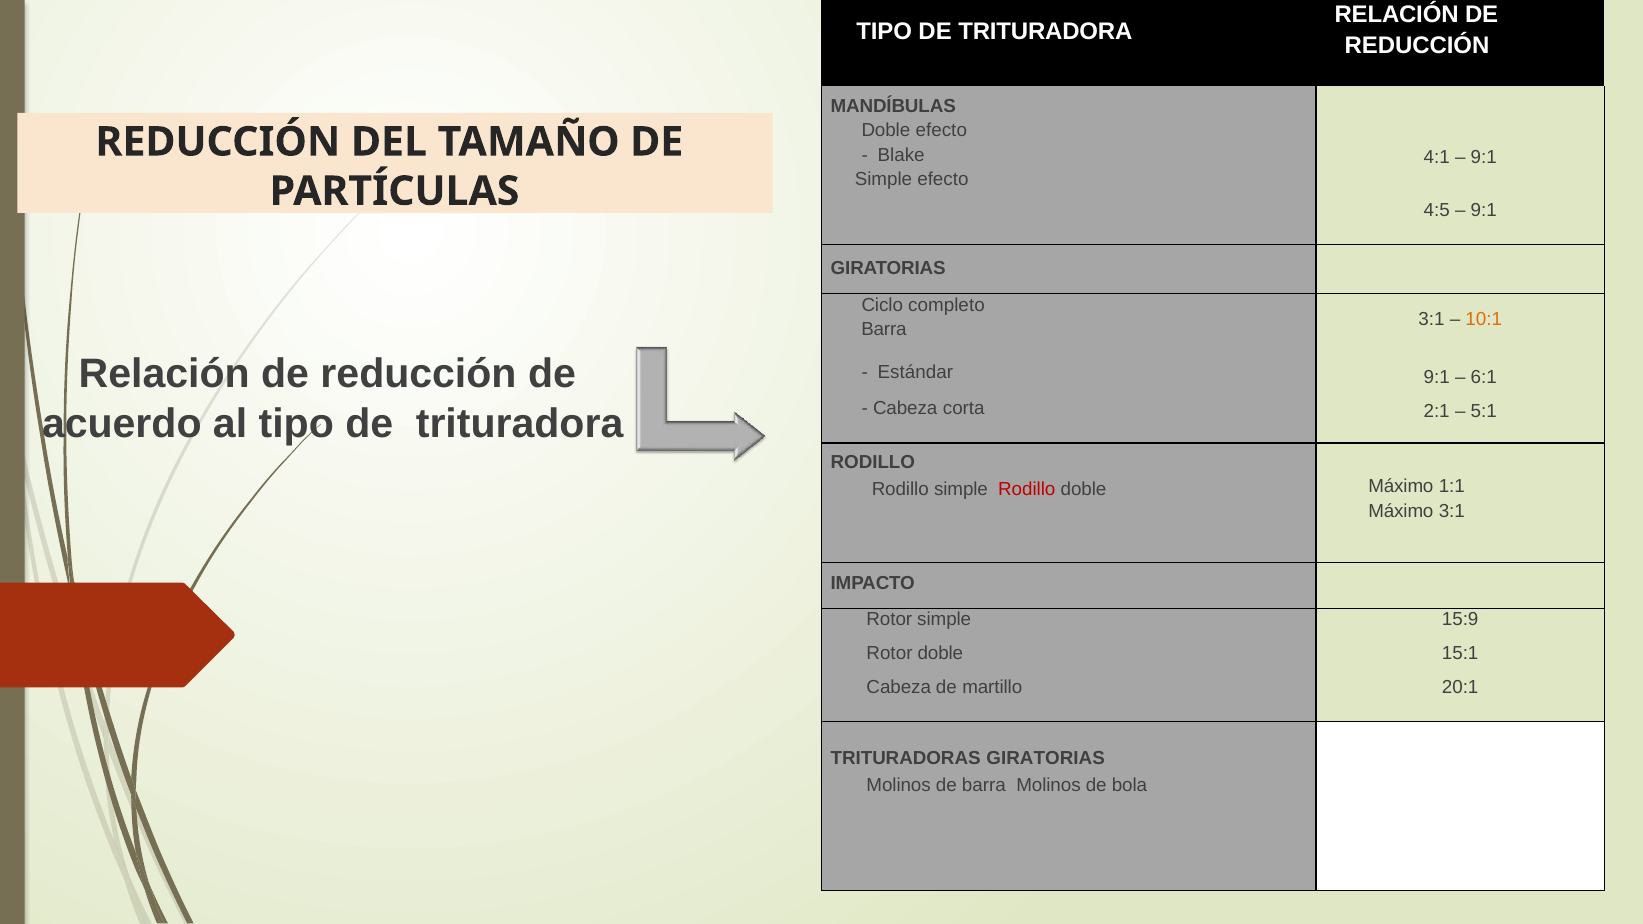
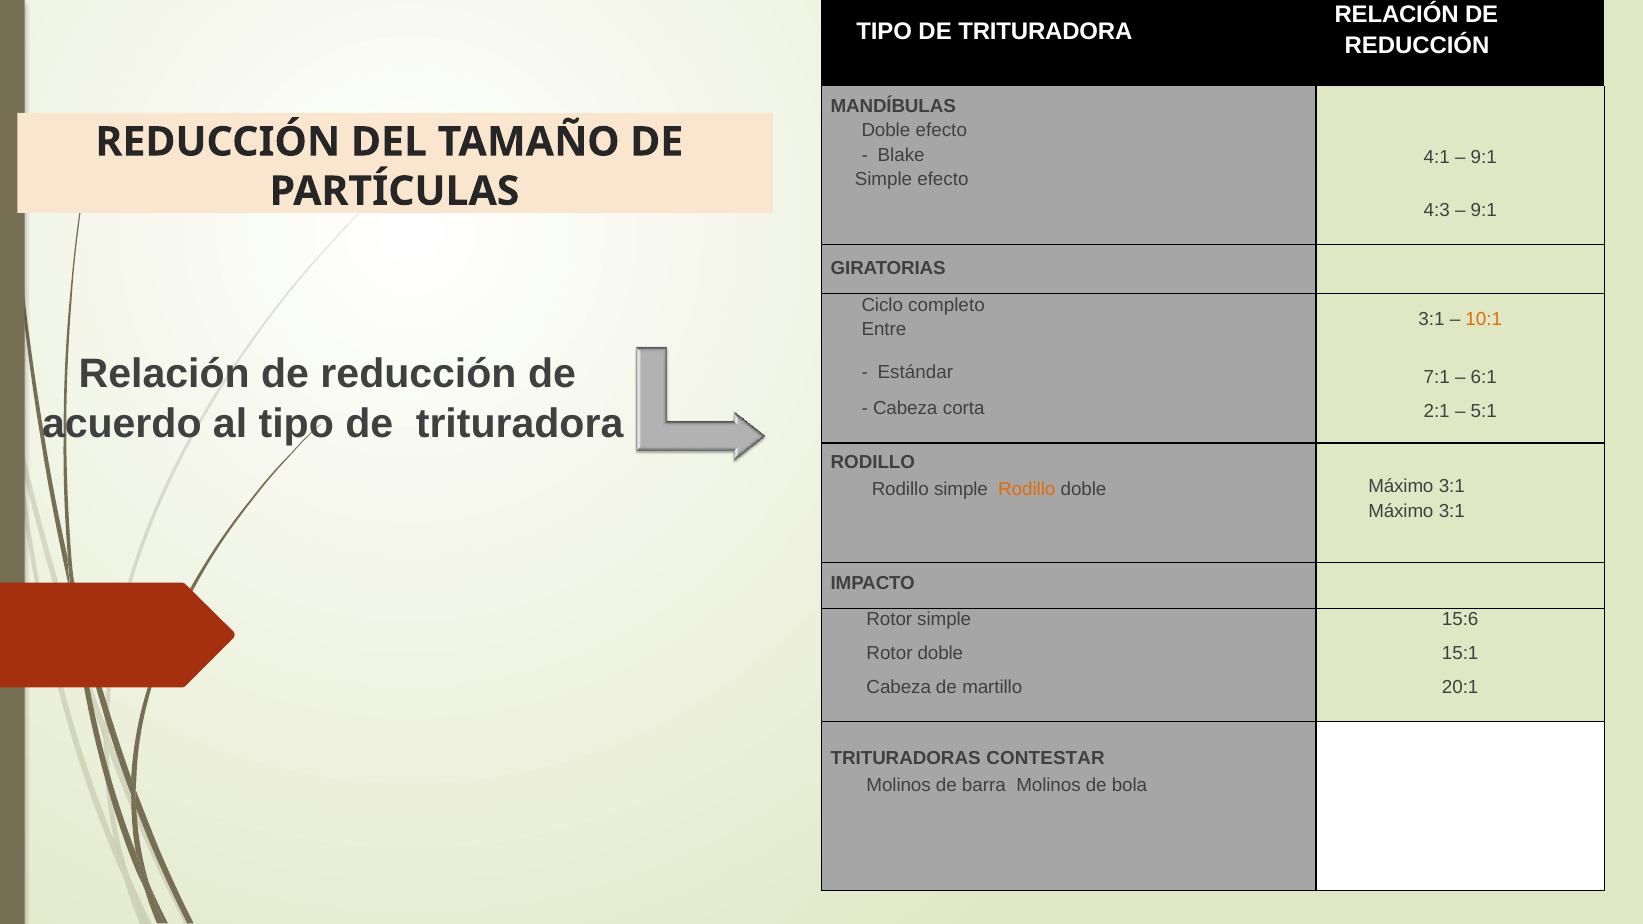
4:5: 4:5 -> 4:3 (1437, 210)
Barra: Barra -> Entre (884, 329)
Estándar 9:1: 9:1 -> 7:1 (1437, 377)
Rodillo colour: red -> orange (1027, 489)
doble Máximo 1:1: 1:1 -> 3:1 (1452, 487)
15:9: 15:9 -> 15:6 (1460, 620)
TRITURADORAS GIRATORIAS: GIRATORIAS -> CONTESTAR (1046, 758)
